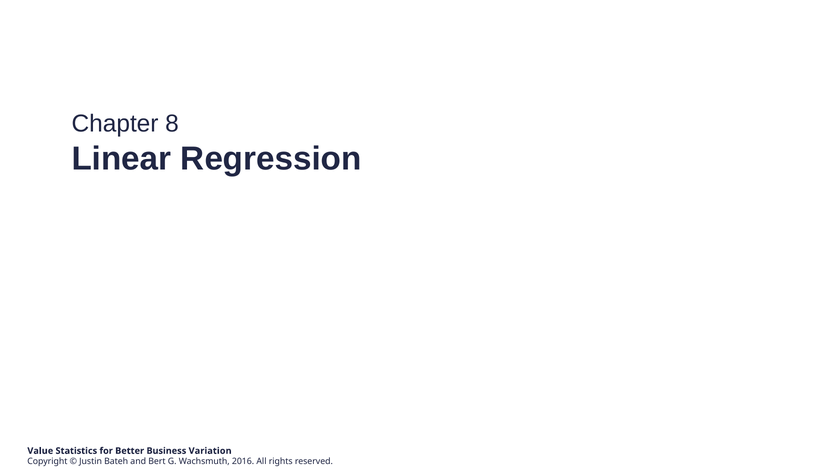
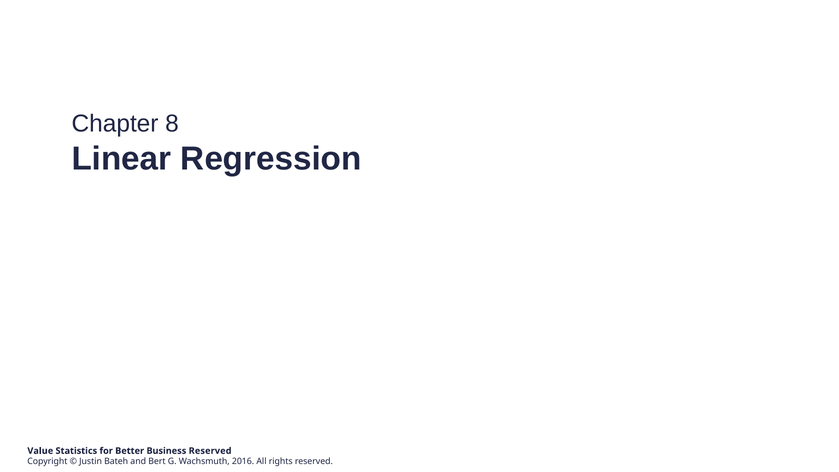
Business Variation: Variation -> Reserved (210, 451)
